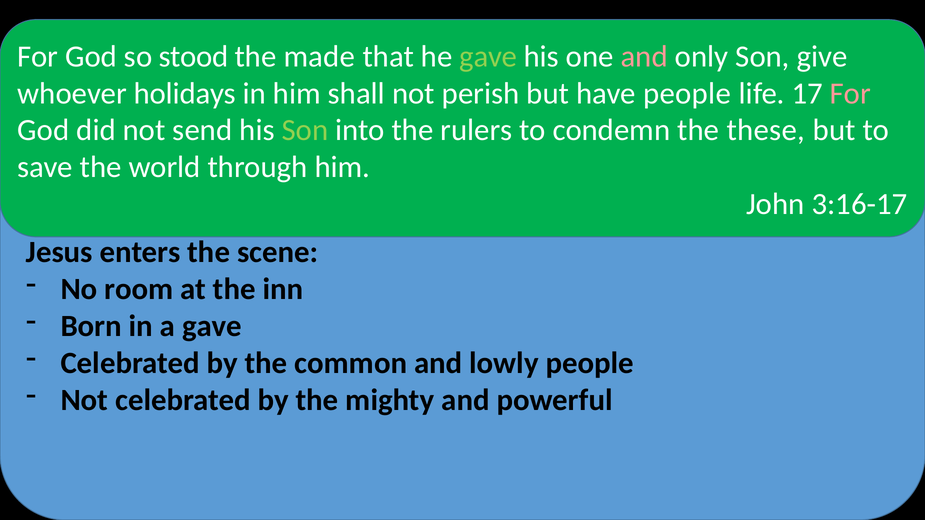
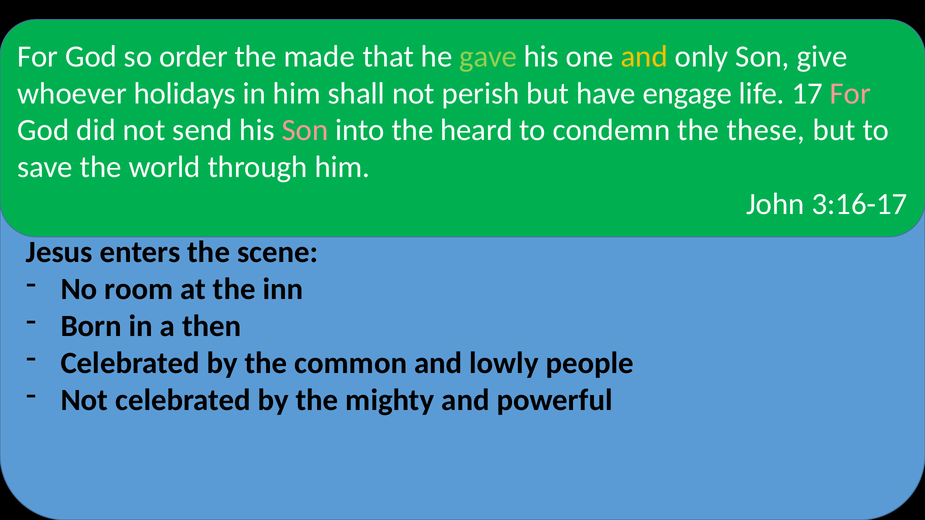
stood: stood -> order (194, 56)
and colour: pink -> yellow (644, 56)
people: people -> engage (687, 93)
Son colour: light green -> pink (305, 130)
the rulers: rulers -> heard (477, 130)
gave: gave -> then (212, 326)
